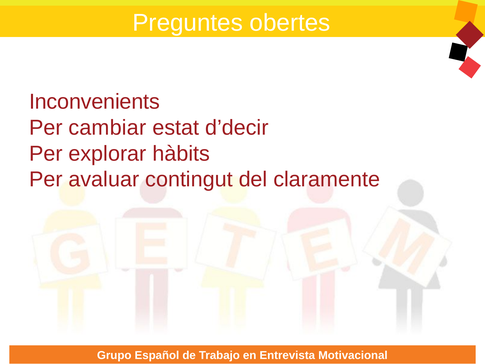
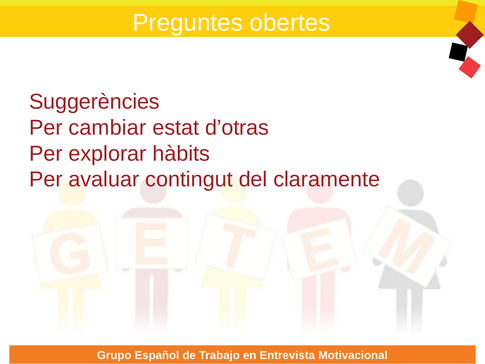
Inconvenients: Inconvenients -> Suggerències (94, 102)
d’decir: d’decir -> d’otras (237, 128)
